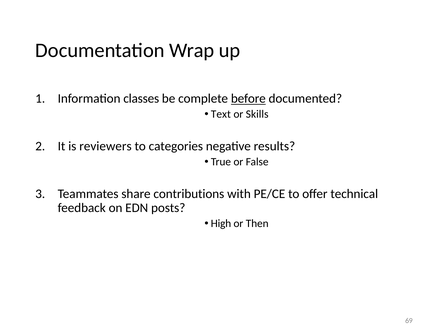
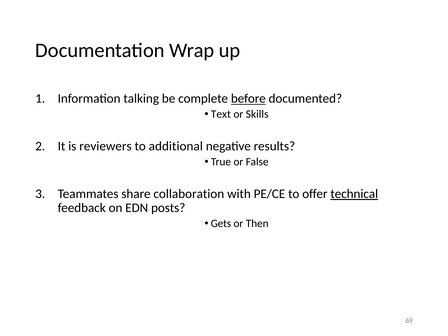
classes: classes -> talking (141, 99)
categories: categories -> additional (176, 146)
contributions: contributions -> collaboration (189, 194)
technical underline: none -> present (354, 194)
High: High -> Gets (221, 223)
